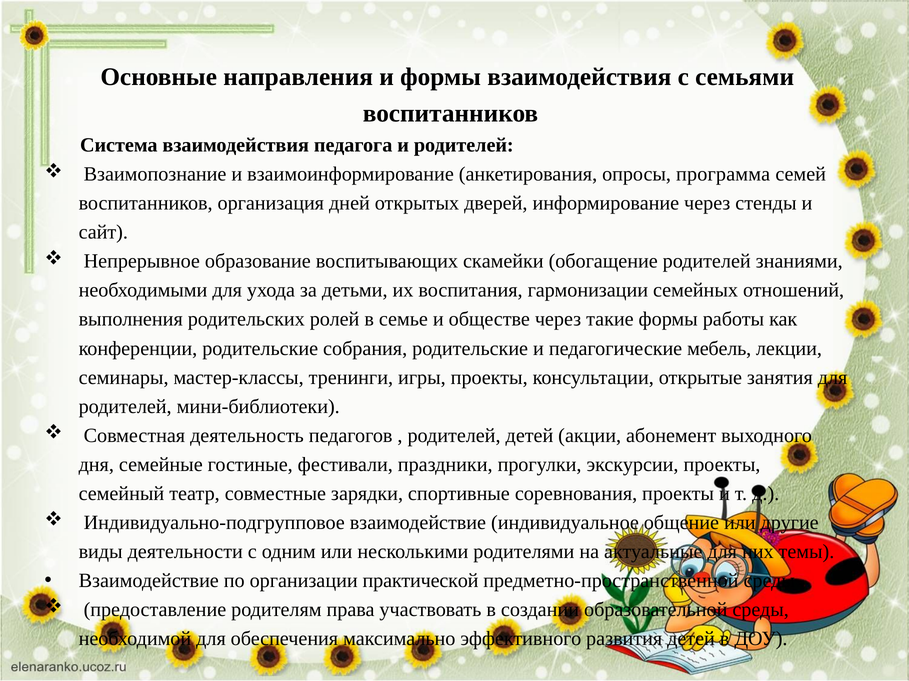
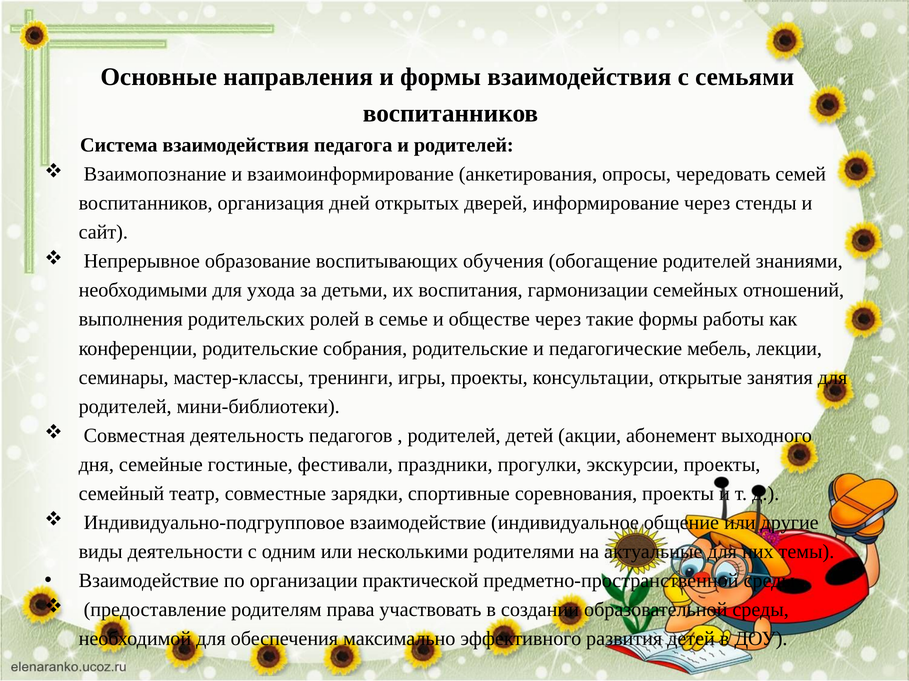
программа: программа -> чередовать (723, 174)
скамейки: скамейки -> обучения (503, 262)
